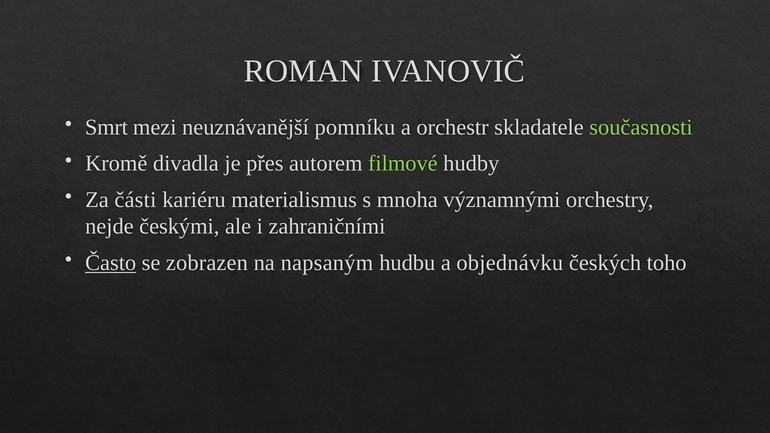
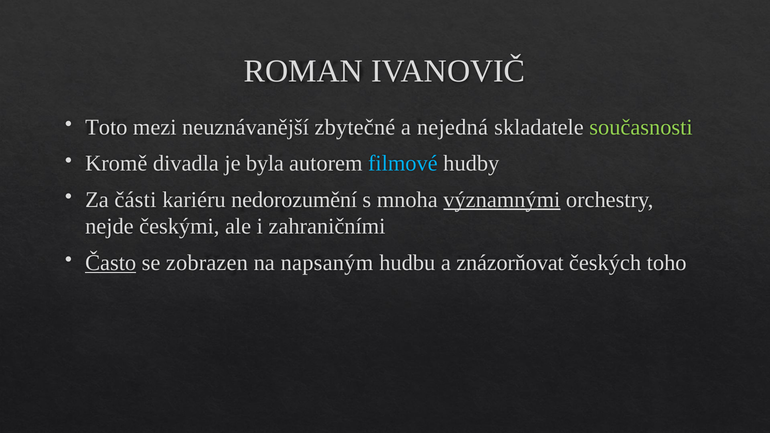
Smrt: Smrt -> Toto (106, 127)
pomníku: pomníku -> zbytečné (355, 127)
orchestr: orchestr -> nejedná (452, 127)
přes: přes -> byla (265, 164)
filmové colour: light green -> light blue (403, 164)
materialismus: materialismus -> nedorozumění (294, 200)
významnými underline: none -> present (502, 200)
objednávku: objednávku -> znázorňovat (510, 263)
